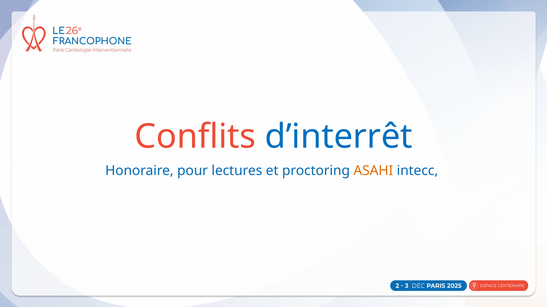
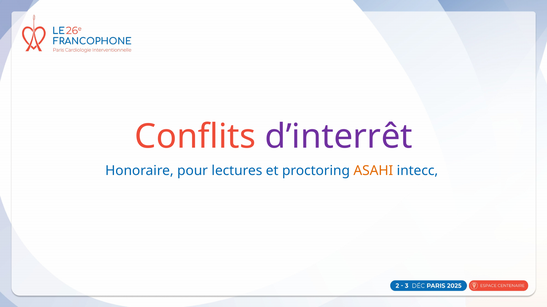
d’interrêt colour: blue -> purple (339, 137)
